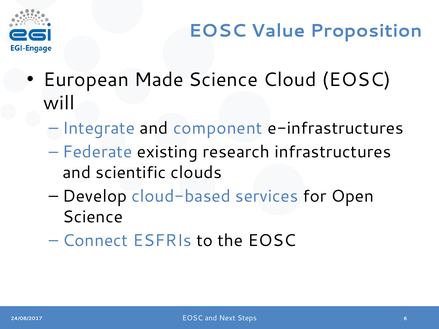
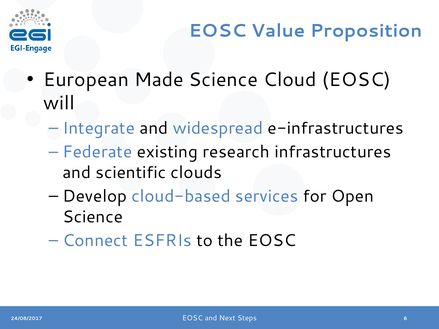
component: component -> widespread (218, 128)
